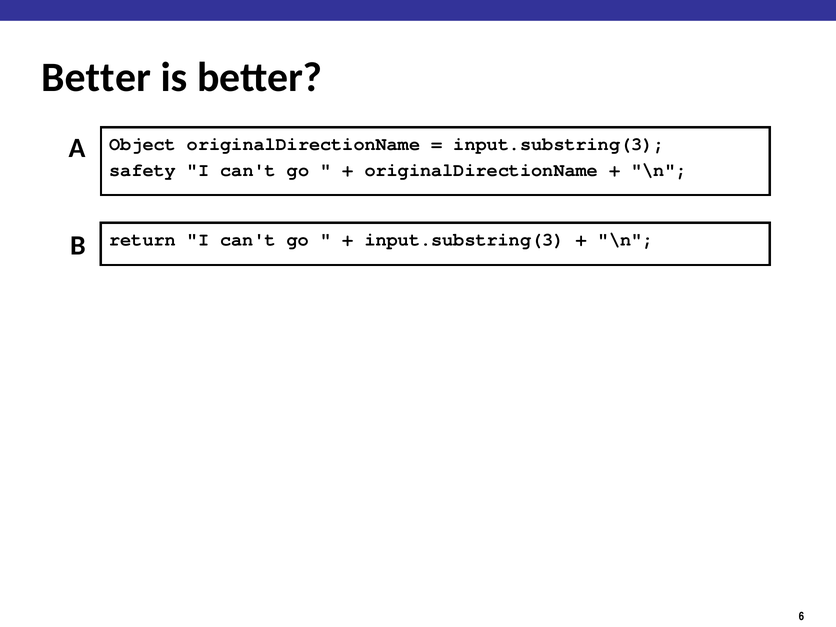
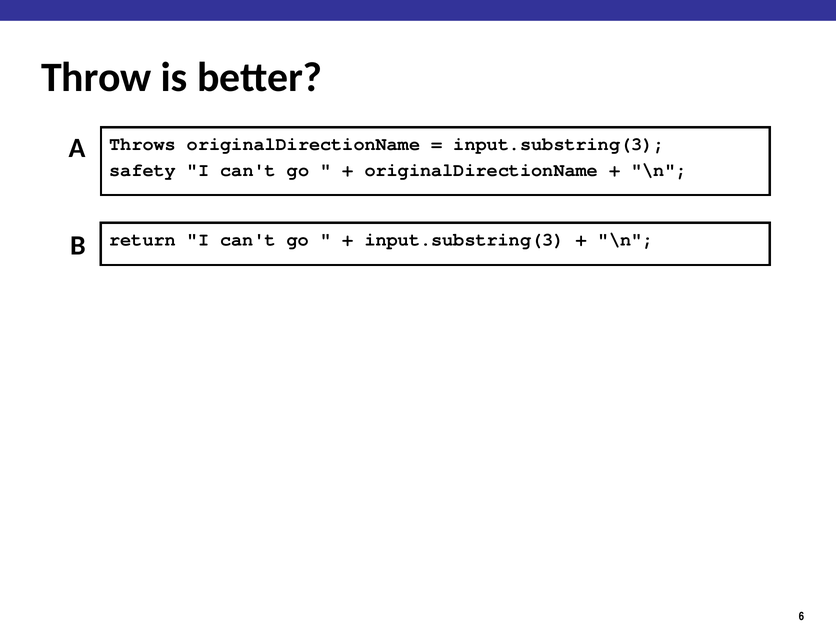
Better: Better -> Throw (96, 78)
Object: Object -> Throws (143, 144)
